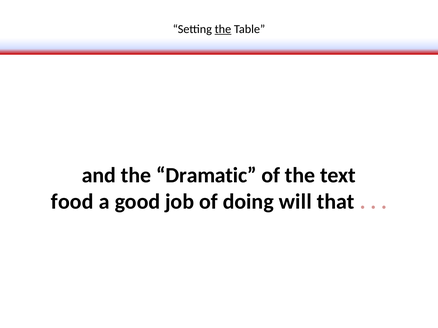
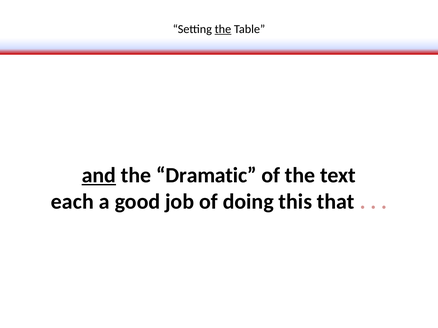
and underline: none -> present (99, 176)
food: food -> each (72, 202)
will: will -> this (295, 202)
